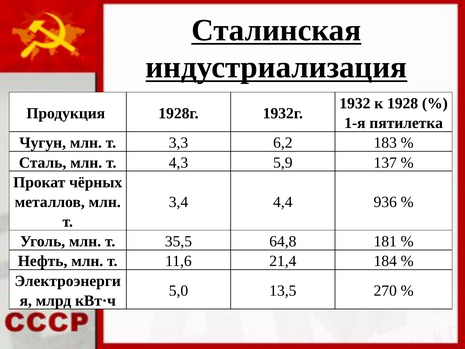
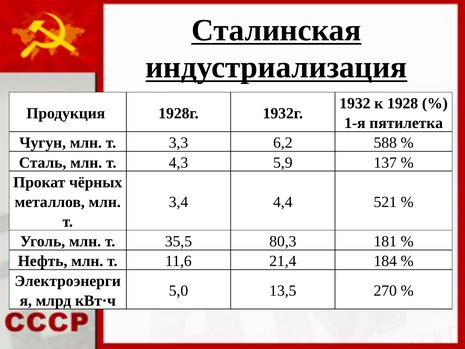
183: 183 -> 588 (385, 143)
936: 936 -> 521 (385, 202)
64,8: 64,8 -> 80,3 (283, 241)
